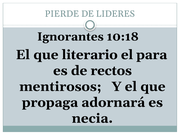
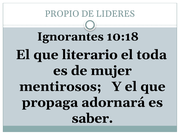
PIERDE: PIERDE -> PROPIO (62, 14)
para: para -> toda (152, 55)
rectos: rectos -> mujer (111, 71)
necia: necia -> saber (92, 118)
